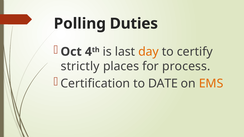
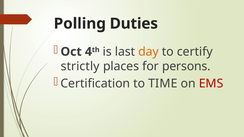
process: process -> persons (186, 66)
DATE: DATE -> TIME (163, 84)
EMS colour: orange -> red (211, 84)
